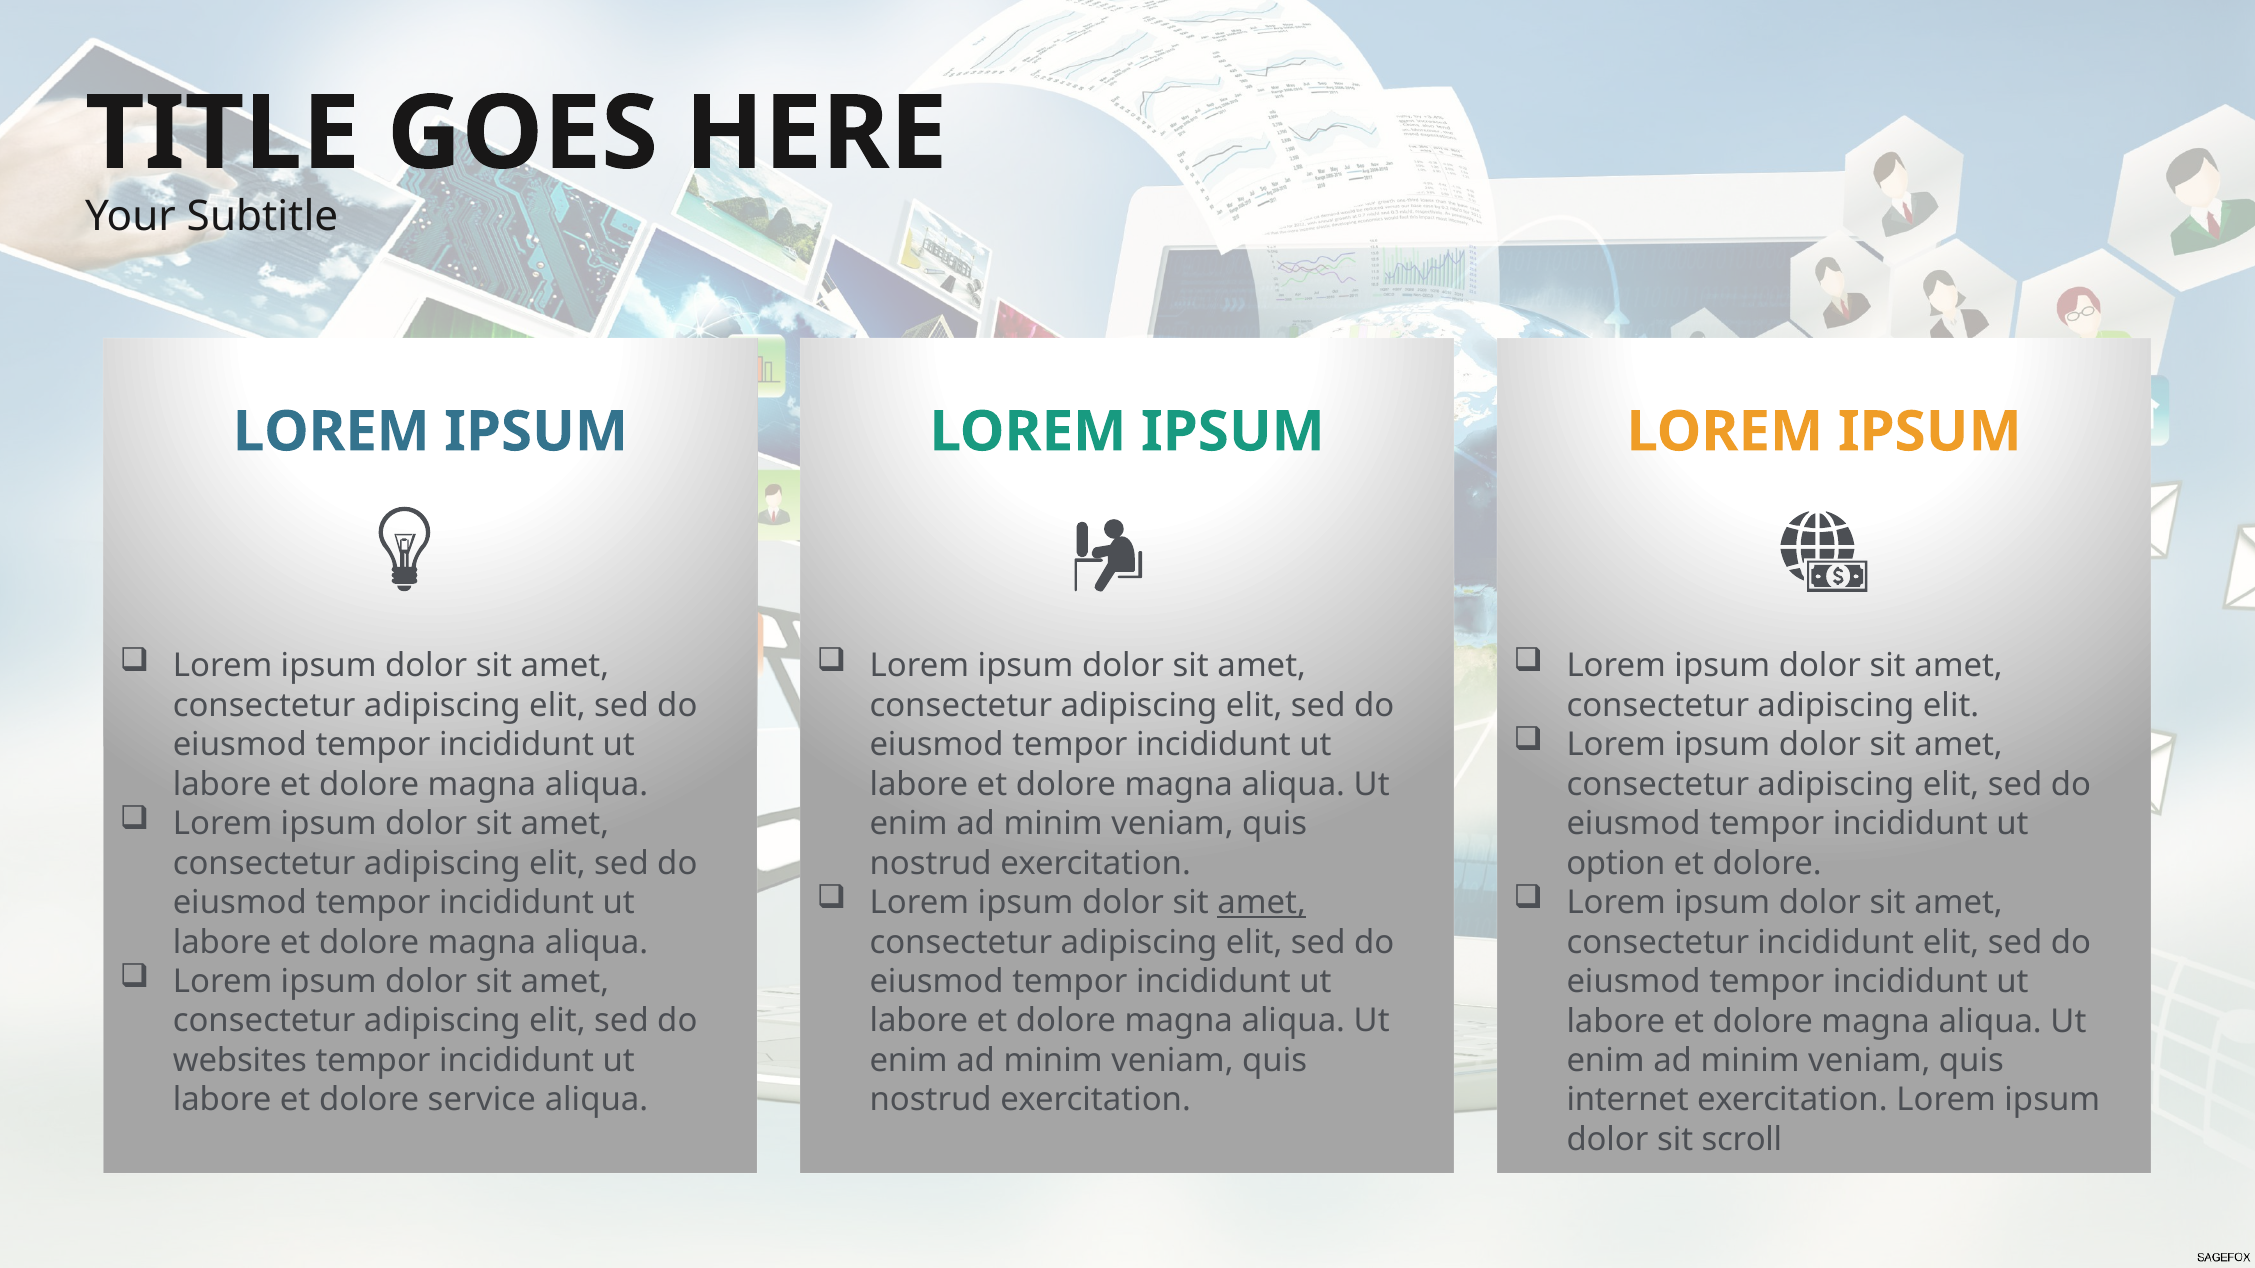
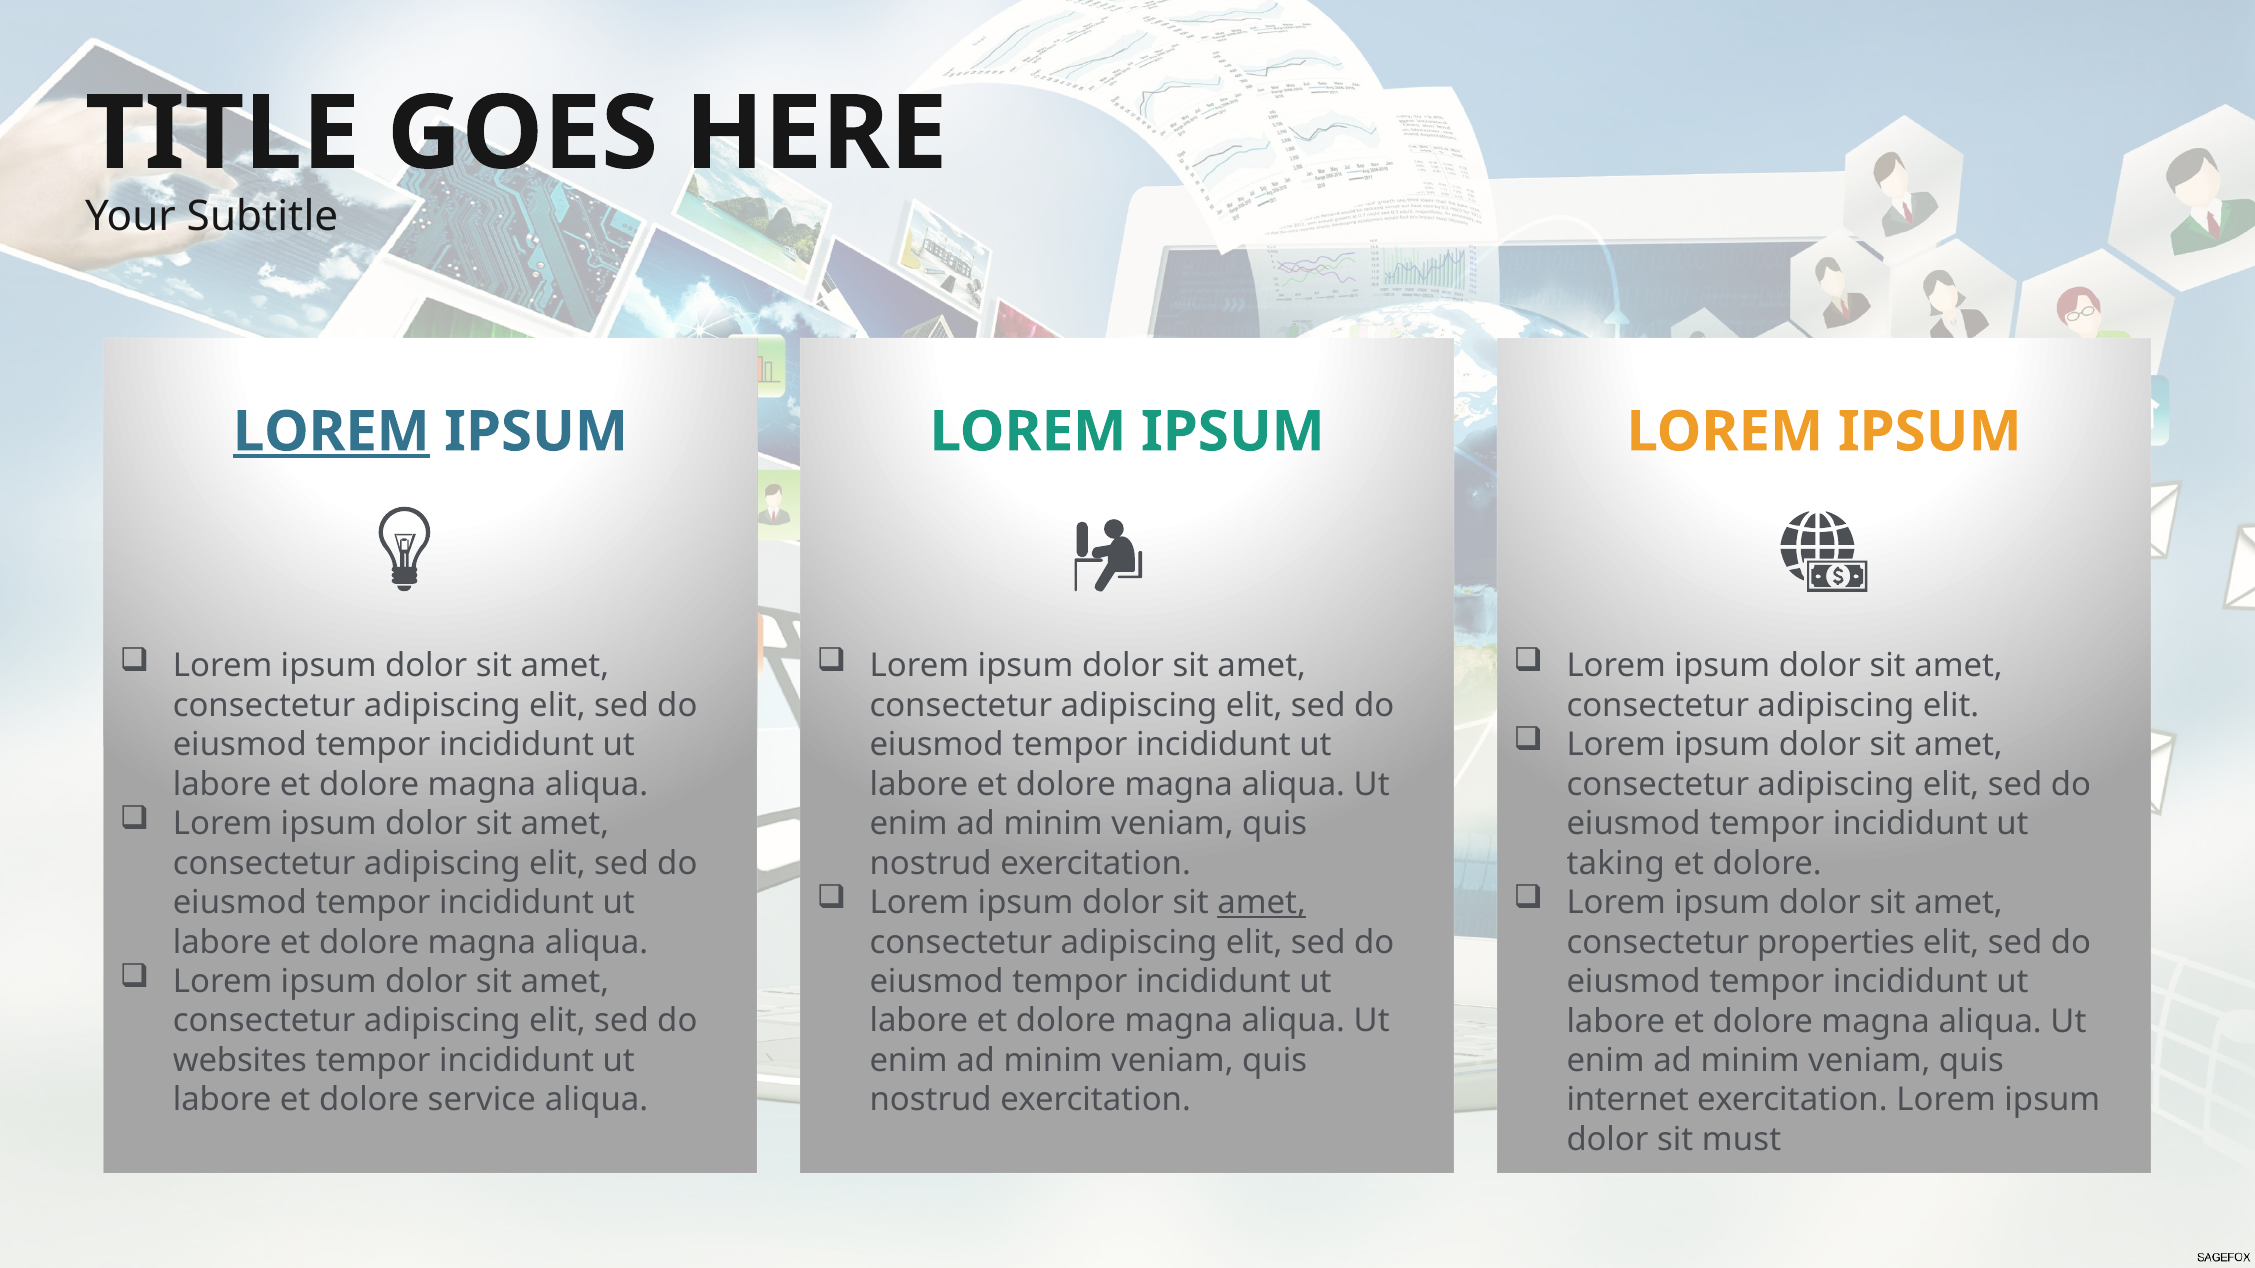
LOREM underline: none -> present (331, 432)
option: option -> taking (1616, 864)
consectetur incididunt: incididunt -> properties (1836, 943)
scroll: scroll -> must (1742, 1140)
